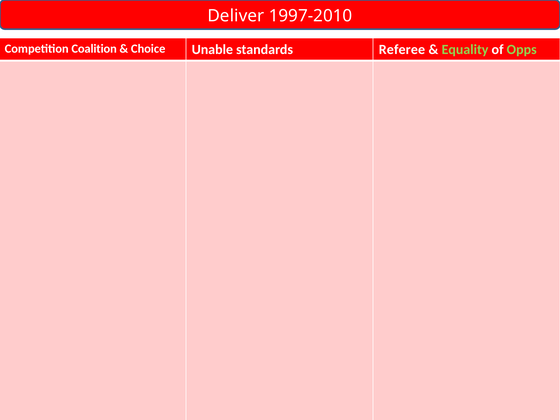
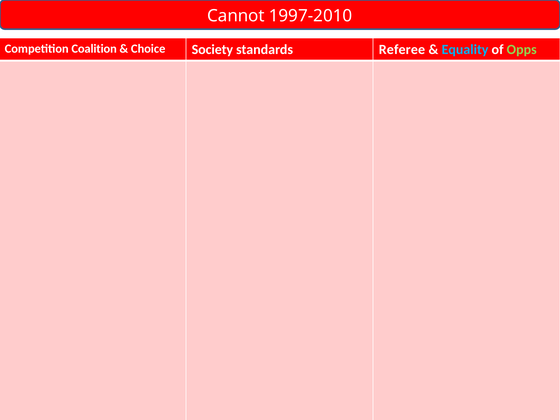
Deliver: Deliver -> Cannot (236, 16)
Unable: Unable -> Society (212, 50)
Equality colour: light green -> light blue (465, 50)
